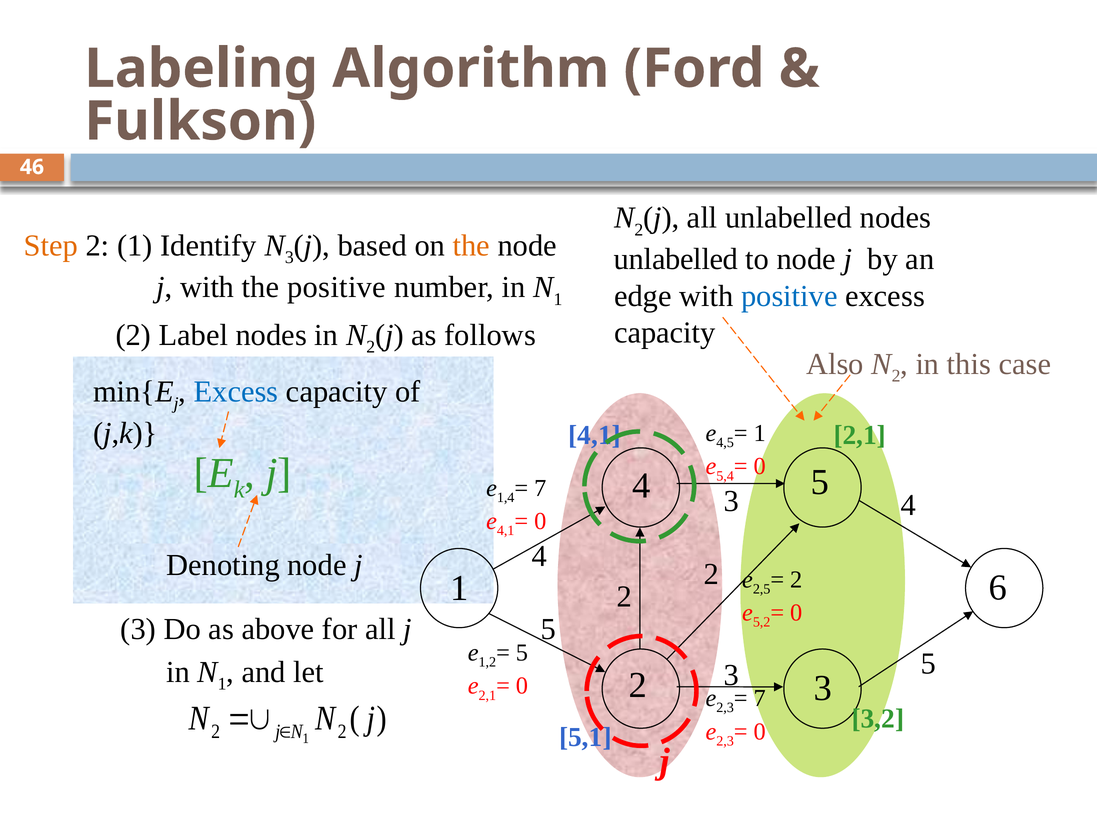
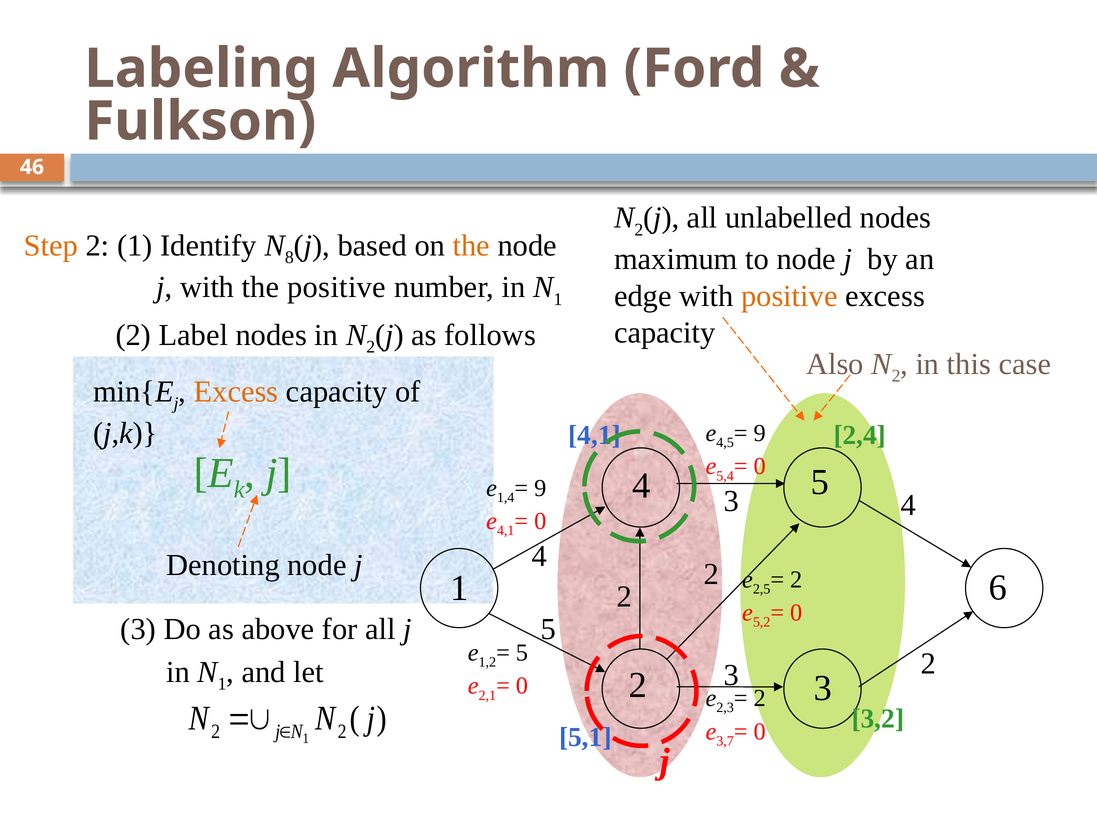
3: 3 -> 8 (289, 258)
unlabelled: unlabelled -> maximum (676, 259)
positive colour: blue -> orange (789, 296)
Excess colour: blue -> orange (236, 391)
1: 1 -> 9 (760, 433)
2,1: 2,1 -> 2,4 (860, 435)
7: 7 -> 9 (540, 488)
5: 5 -> 2 (928, 664)
7: 7 -> 2 (760, 698)
2,3: 2,3 -> 3,7 (725, 741)
